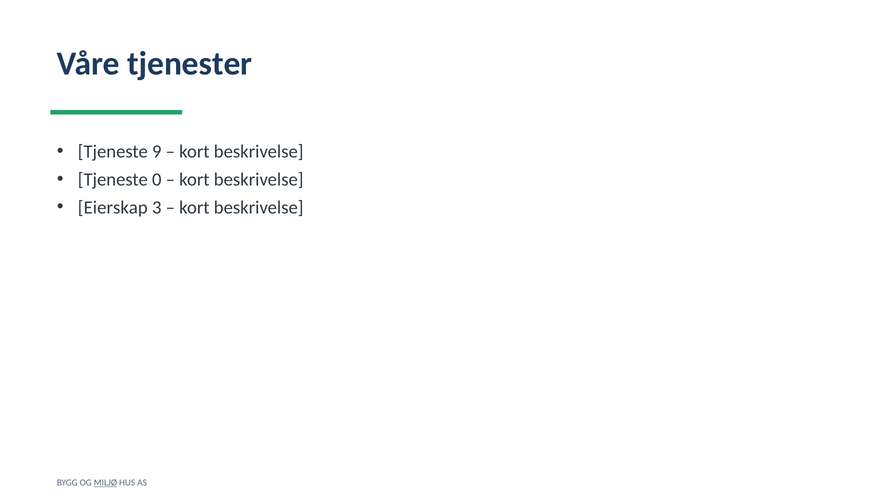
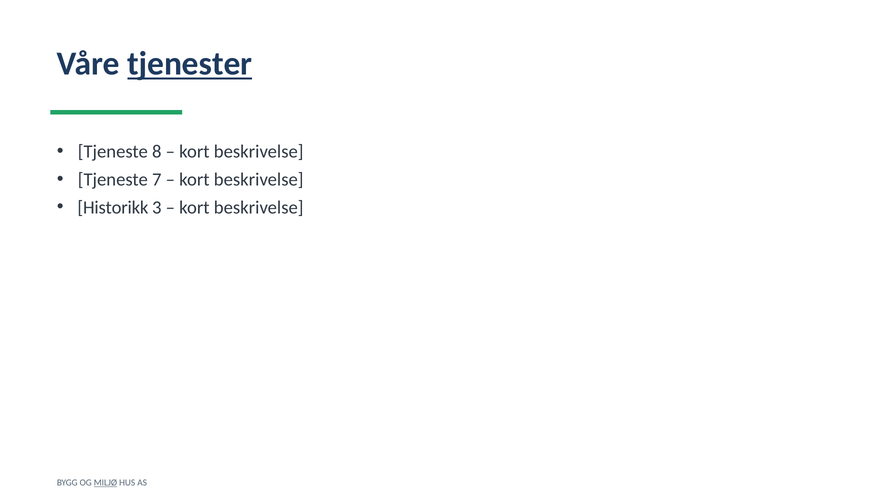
tjenester underline: none -> present (190, 64)
9: 9 -> 8 (157, 151)
0: 0 -> 7 (157, 179)
Eierskap: Eierskap -> Historikk (113, 207)
